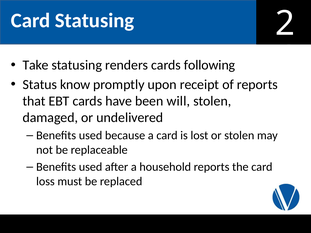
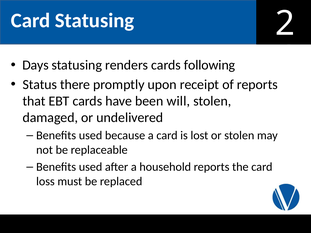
Take: Take -> Days (36, 65)
know: know -> there (75, 85)
